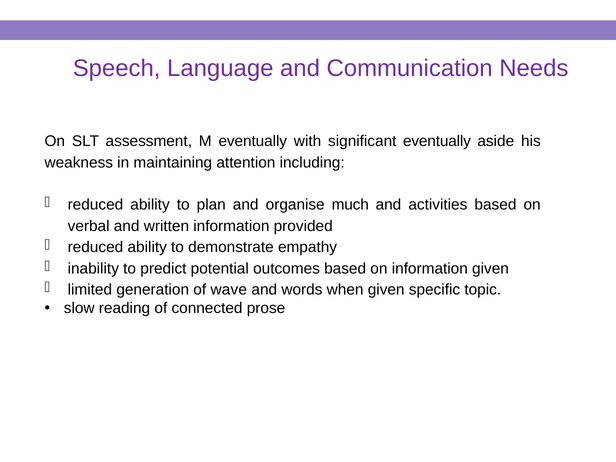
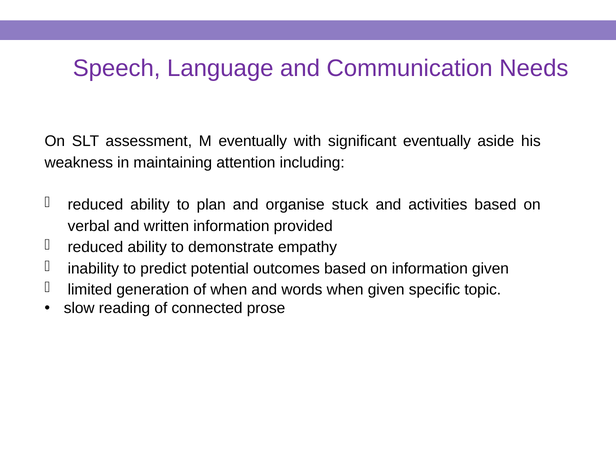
much: much -> stuck (350, 205)
of wave: wave -> when (229, 290)
